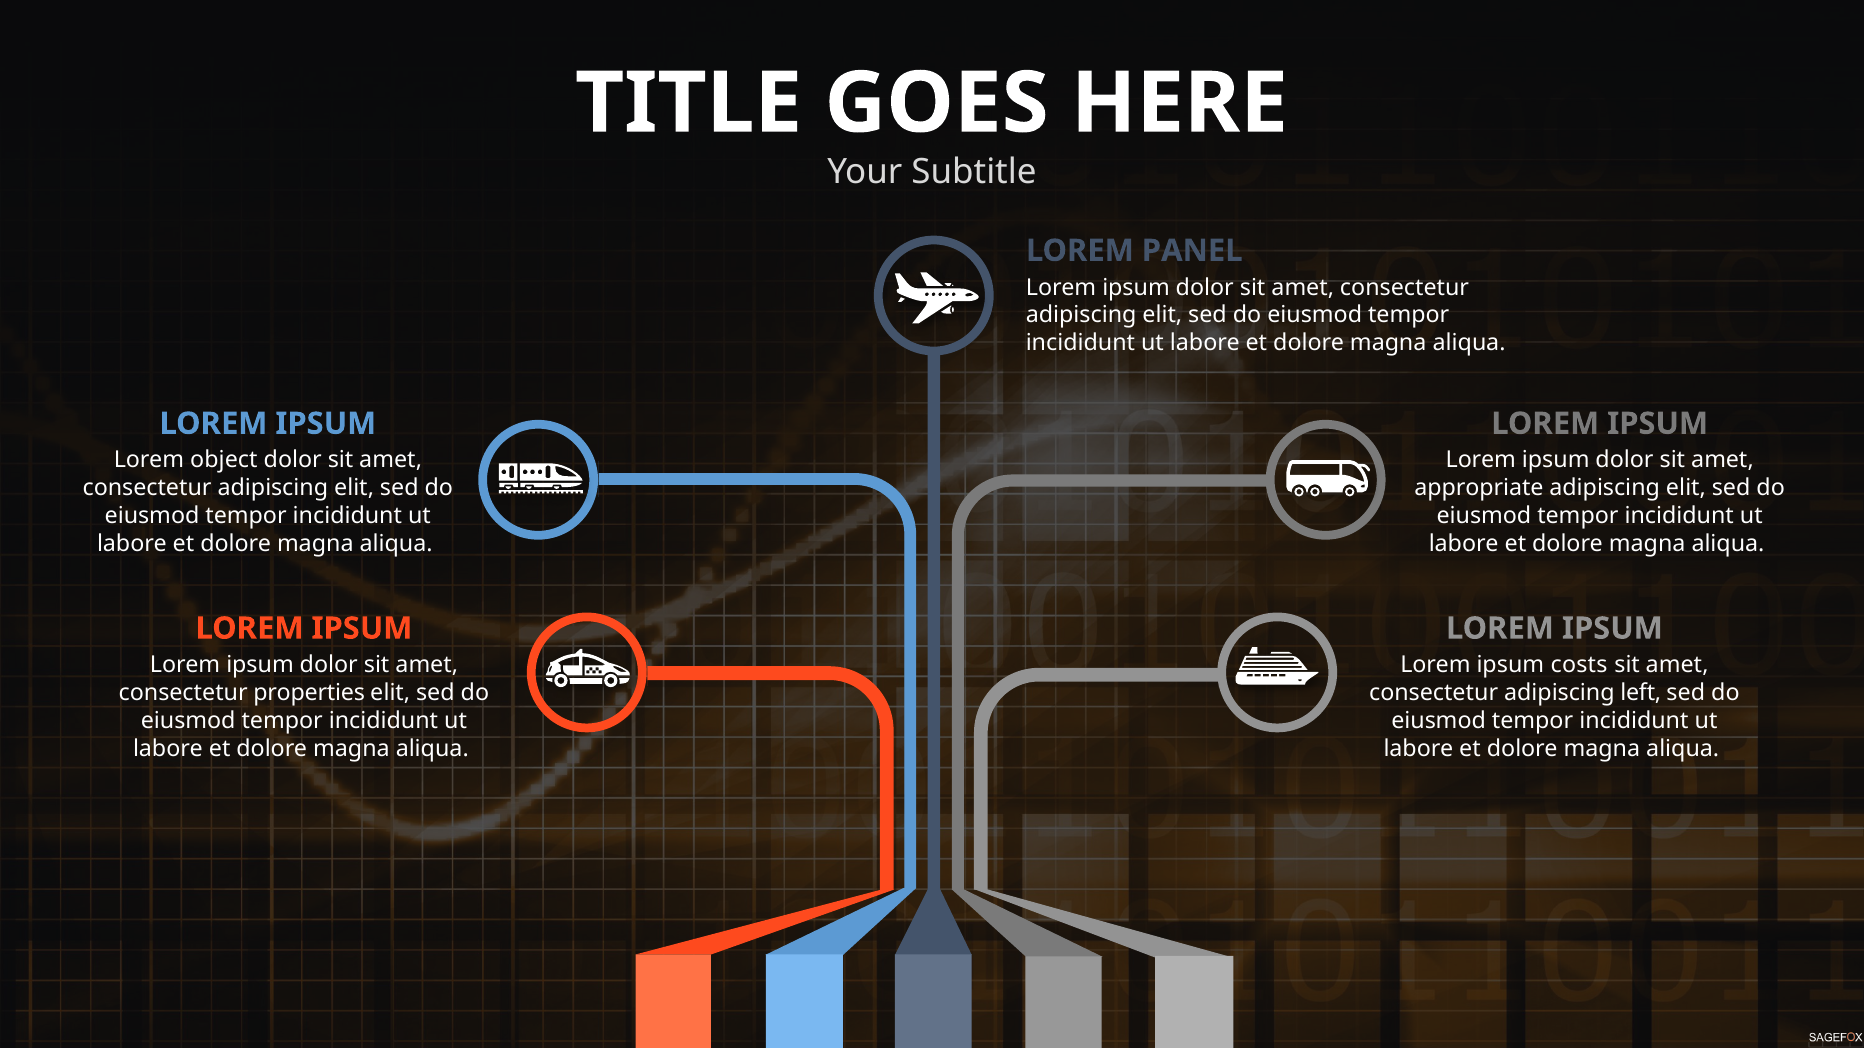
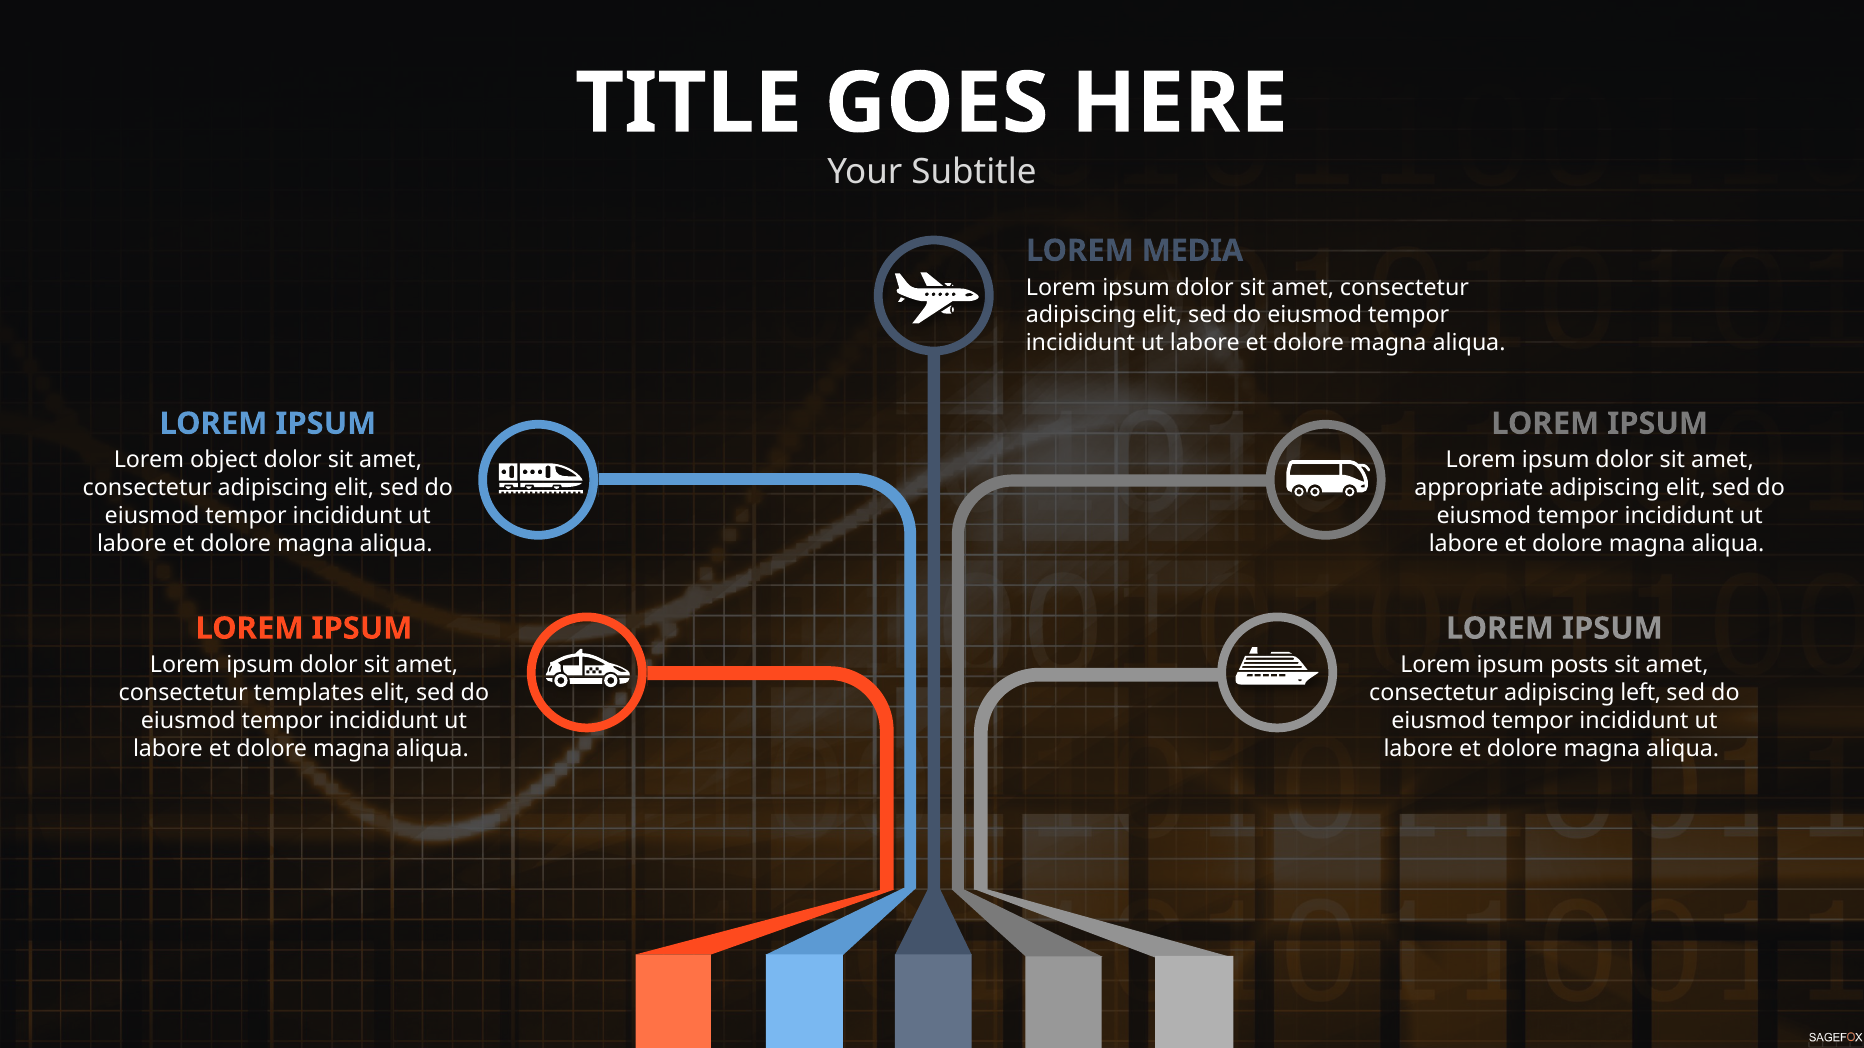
PANEL: PANEL -> MEDIA (1192, 251)
costs: costs -> posts (1579, 665)
properties: properties -> templates (309, 693)
